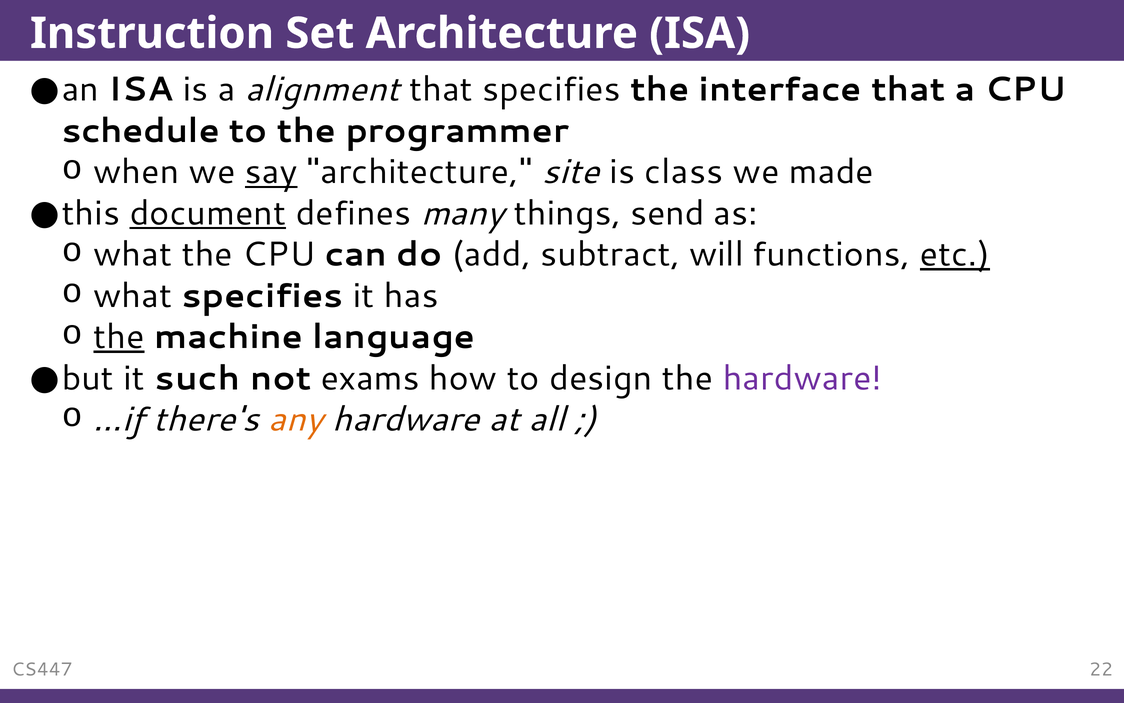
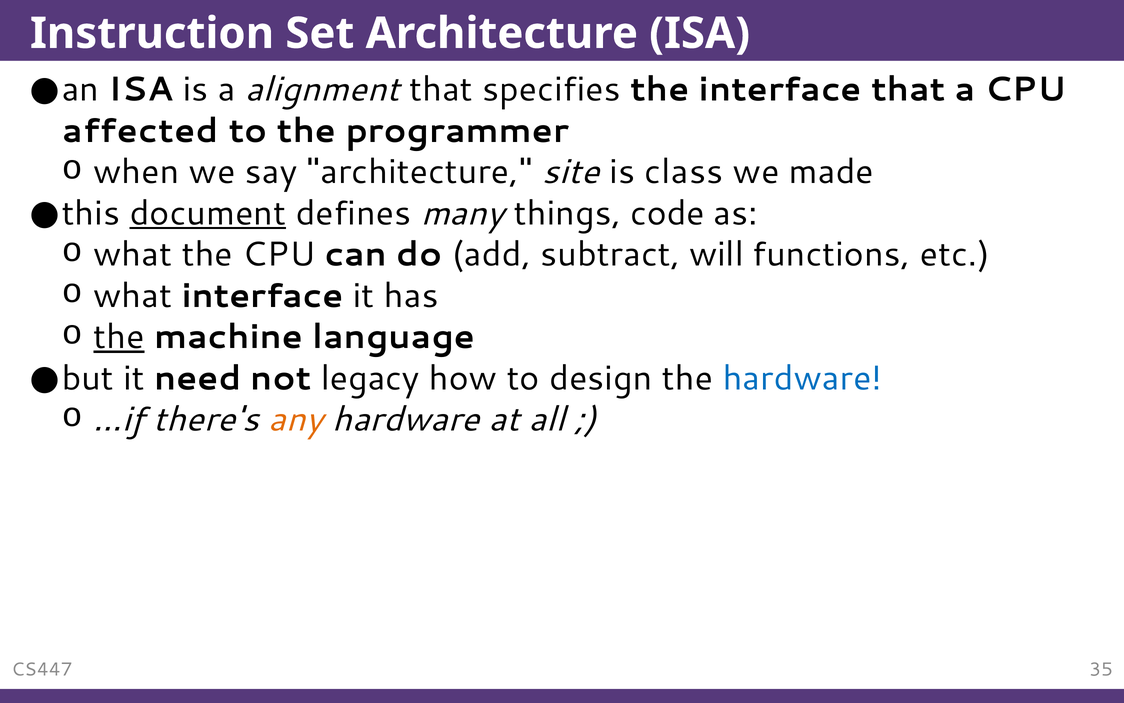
schedule: schedule -> affected (140, 131)
say underline: present -> none (271, 172)
send: send -> code (667, 213)
etc underline: present -> none (955, 254)
what specifies: specifies -> interface (263, 296)
such: such -> need (198, 378)
exams: exams -> legacy (370, 378)
hardware colour: purple -> blue (802, 378)
22: 22 -> 35 (1101, 669)
